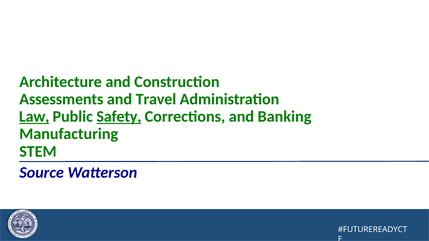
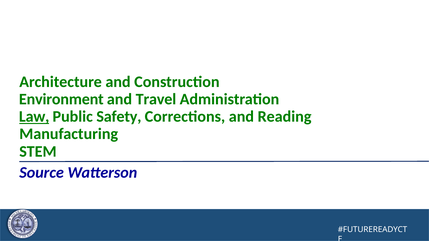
Assessments: Assessments -> Environment (61, 99)
Safety underline: present -> none (119, 117)
Banking: Banking -> Reading (285, 117)
